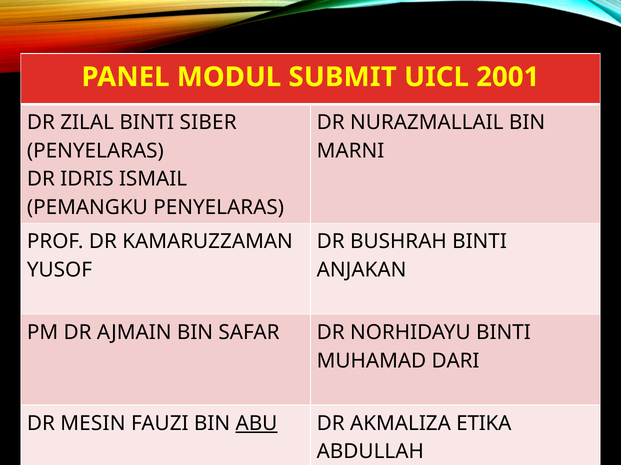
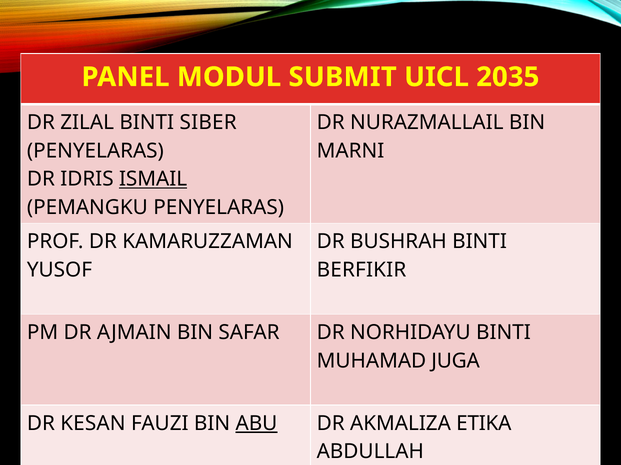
2001: 2001 -> 2035 (508, 77)
ISMAIL underline: none -> present (153, 179)
ANJAKAN: ANJAKAN -> BERFIKIR (362, 270)
DARI: DARI -> JUGA (456, 361)
MESIN: MESIN -> KESAN (93, 424)
